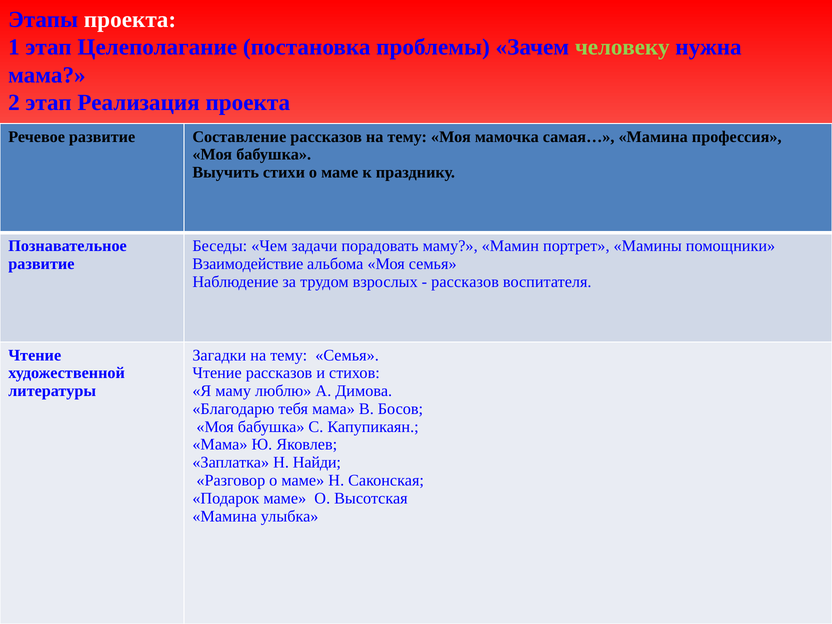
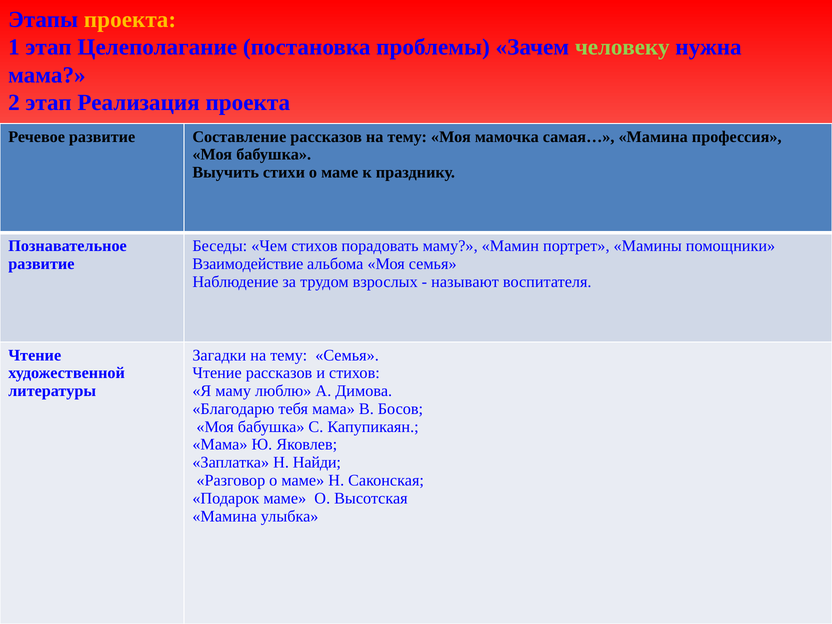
проекта colour: white -> yellow (130, 20)
Чем задачи: задачи -> стихов (314, 246)
рассказов: рассказов -> называют (465, 282)
